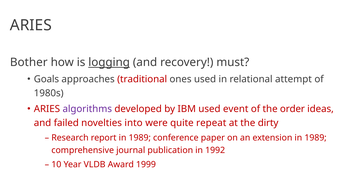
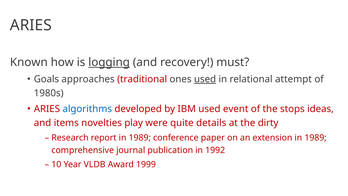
Bother: Bother -> Known (29, 62)
used underline: none -> present (205, 79)
algorithms colour: purple -> blue (87, 109)
order: order -> stops (292, 109)
failed: failed -> items (66, 123)
into: into -> play (134, 123)
repeat: repeat -> details (211, 123)
